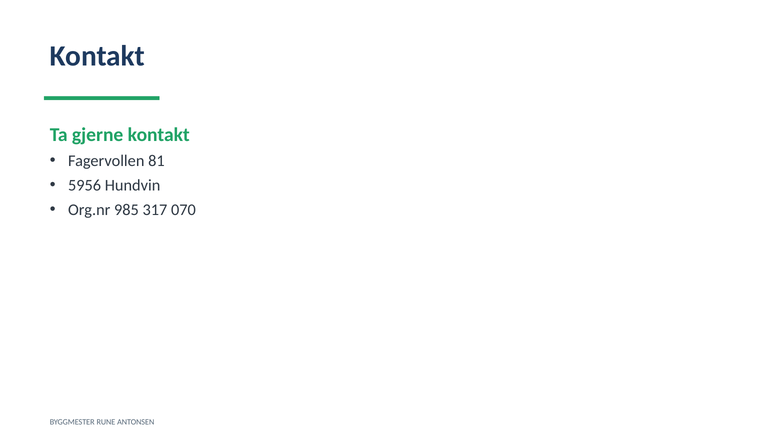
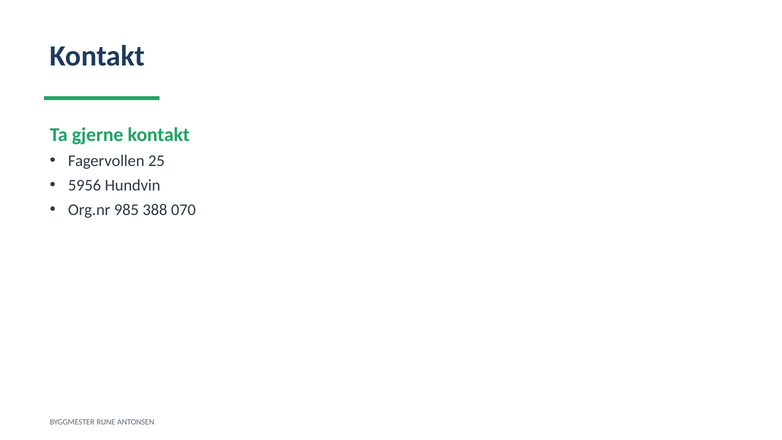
81: 81 -> 25 (156, 161)
317: 317 -> 388 (155, 210)
